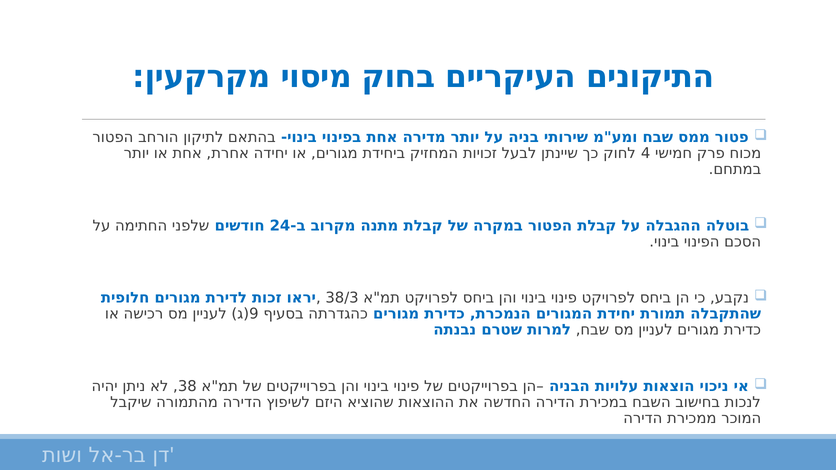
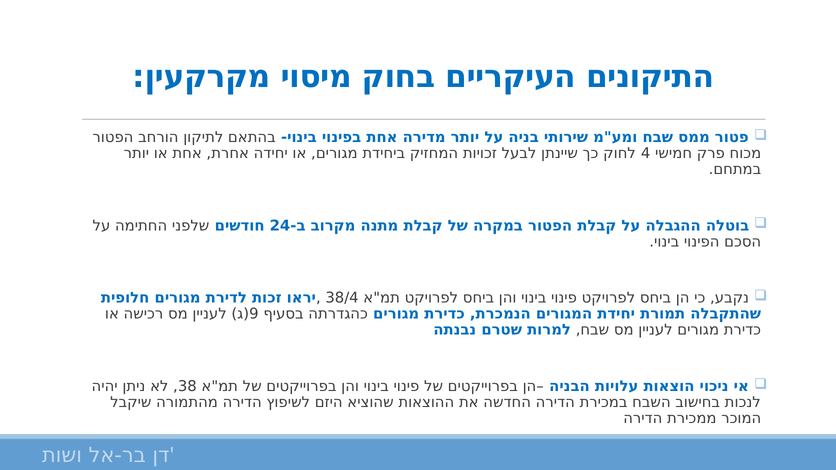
38/3: 38/3 -> 38/4 (342, 298)
